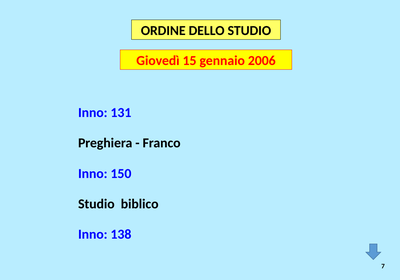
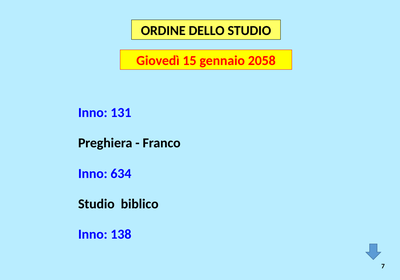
2006: 2006 -> 2058 (262, 60)
150: 150 -> 634 (121, 174)
